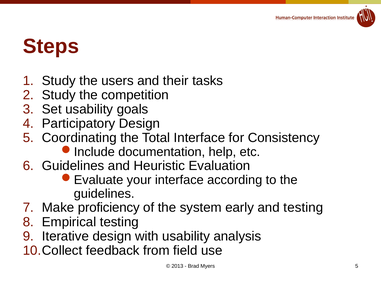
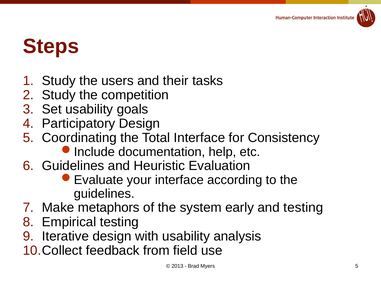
proficiency: proficiency -> metaphors (109, 207)
